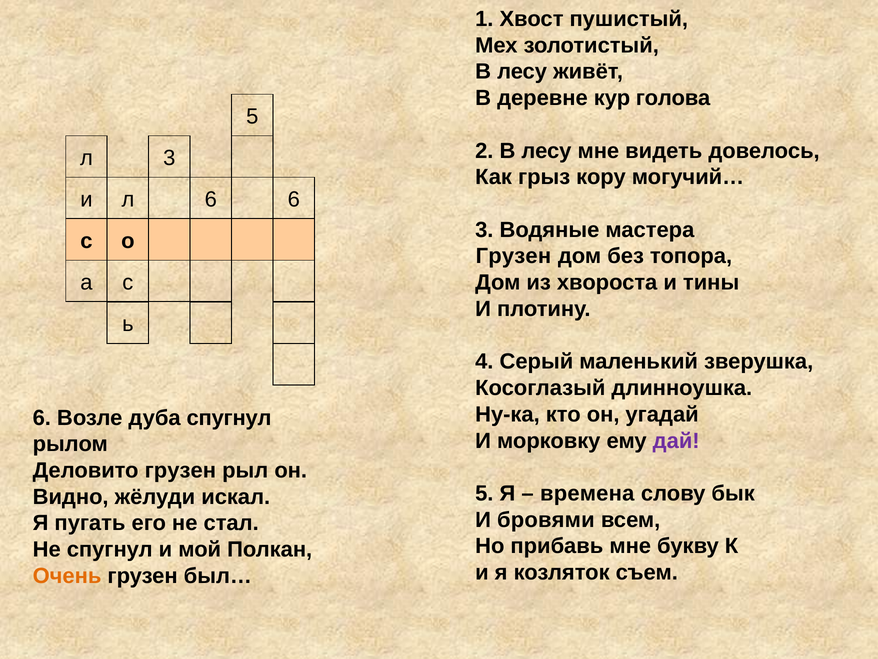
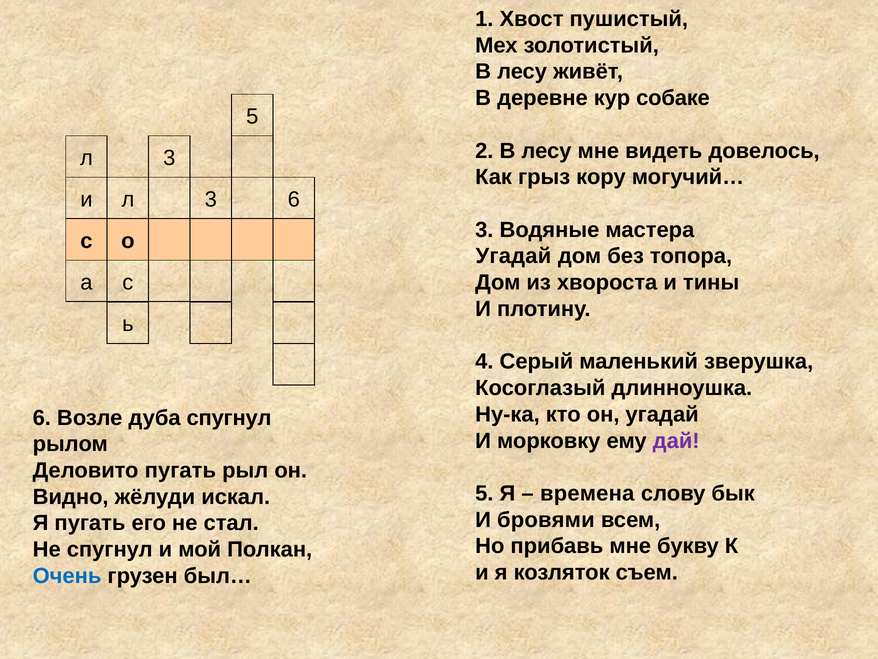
голова: голова -> собаке (673, 98)
л 6: 6 -> 3 (211, 199)
Грузен: Грузен -> Угадай (513, 256)
Деловито грузен: грузен -> пугать (180, 470)
Очень colour: orange -> blue (67, 575)
